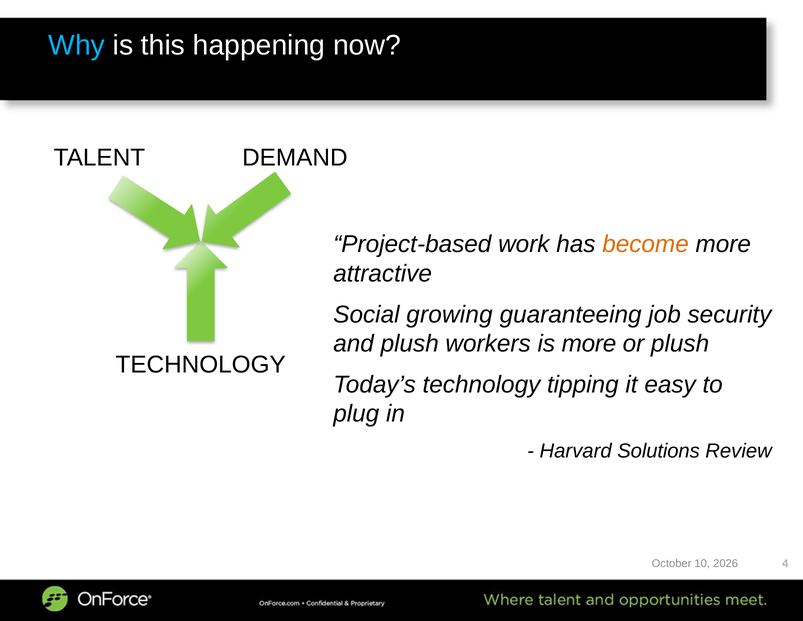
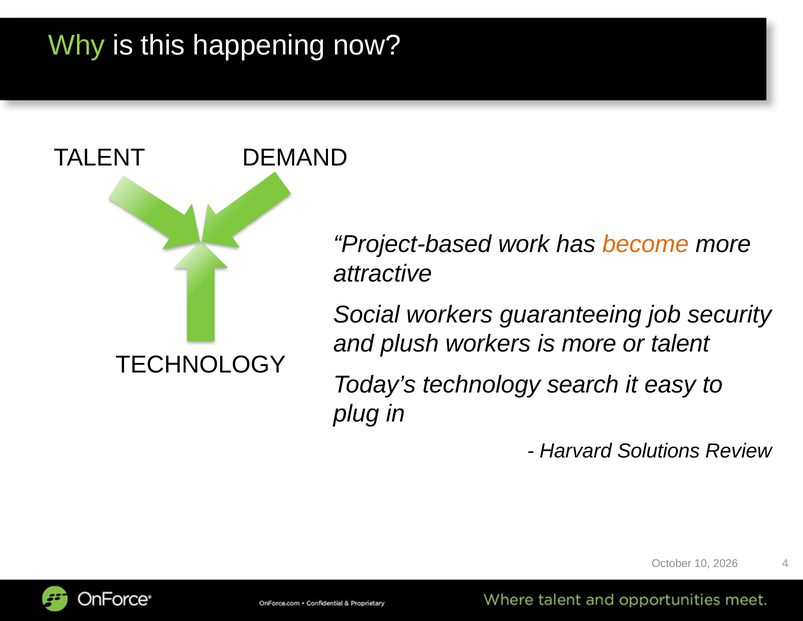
Why colour: light blue -> light green (77, 46)
Social growing: growing -> workers (450, 314)
or plush: plush -> talent (680, 343)
tipping: tipping -> search (583, 384)
